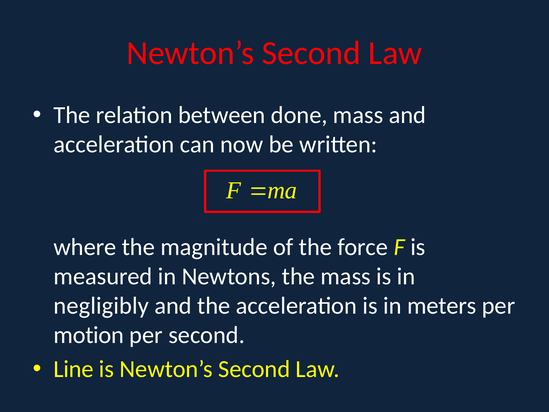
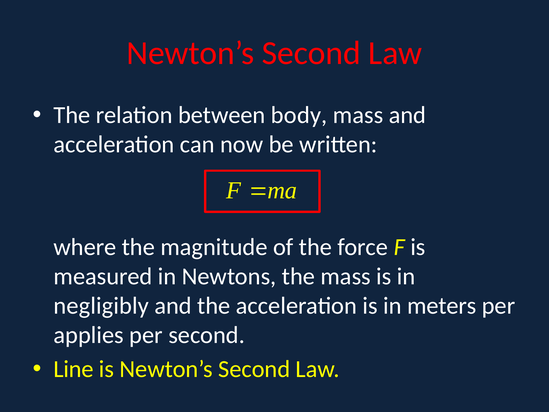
done: done -> body (299, 115)
motion: motion -> applies (89, 335)
